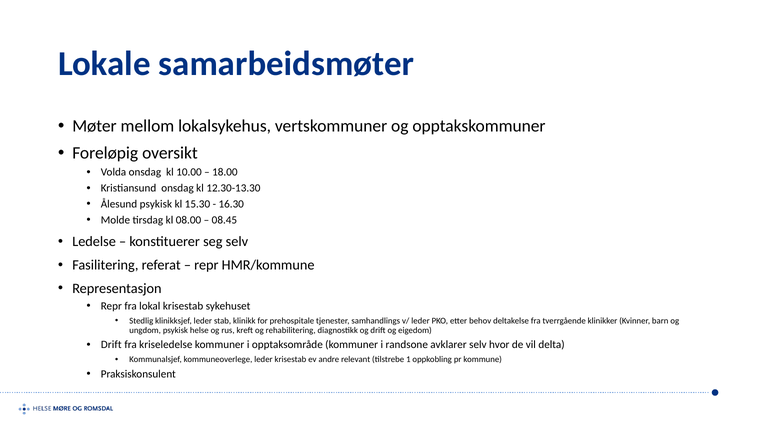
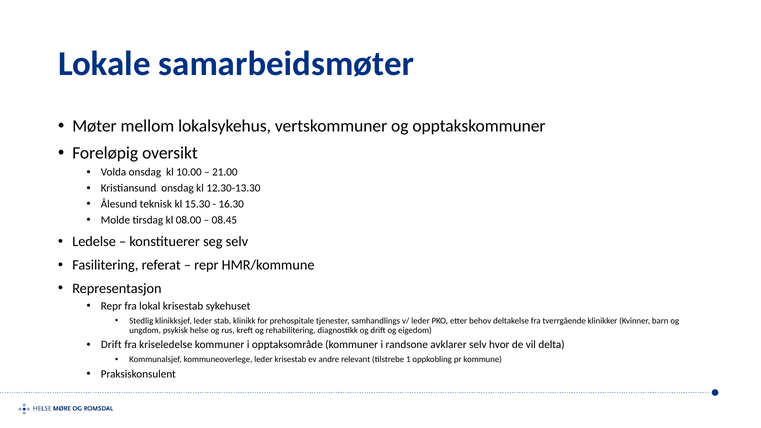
18.00: 18.00 -> 21.00 (225, 172)
Ålesund psykisk: psykisk -> teknisk (156, 204)
